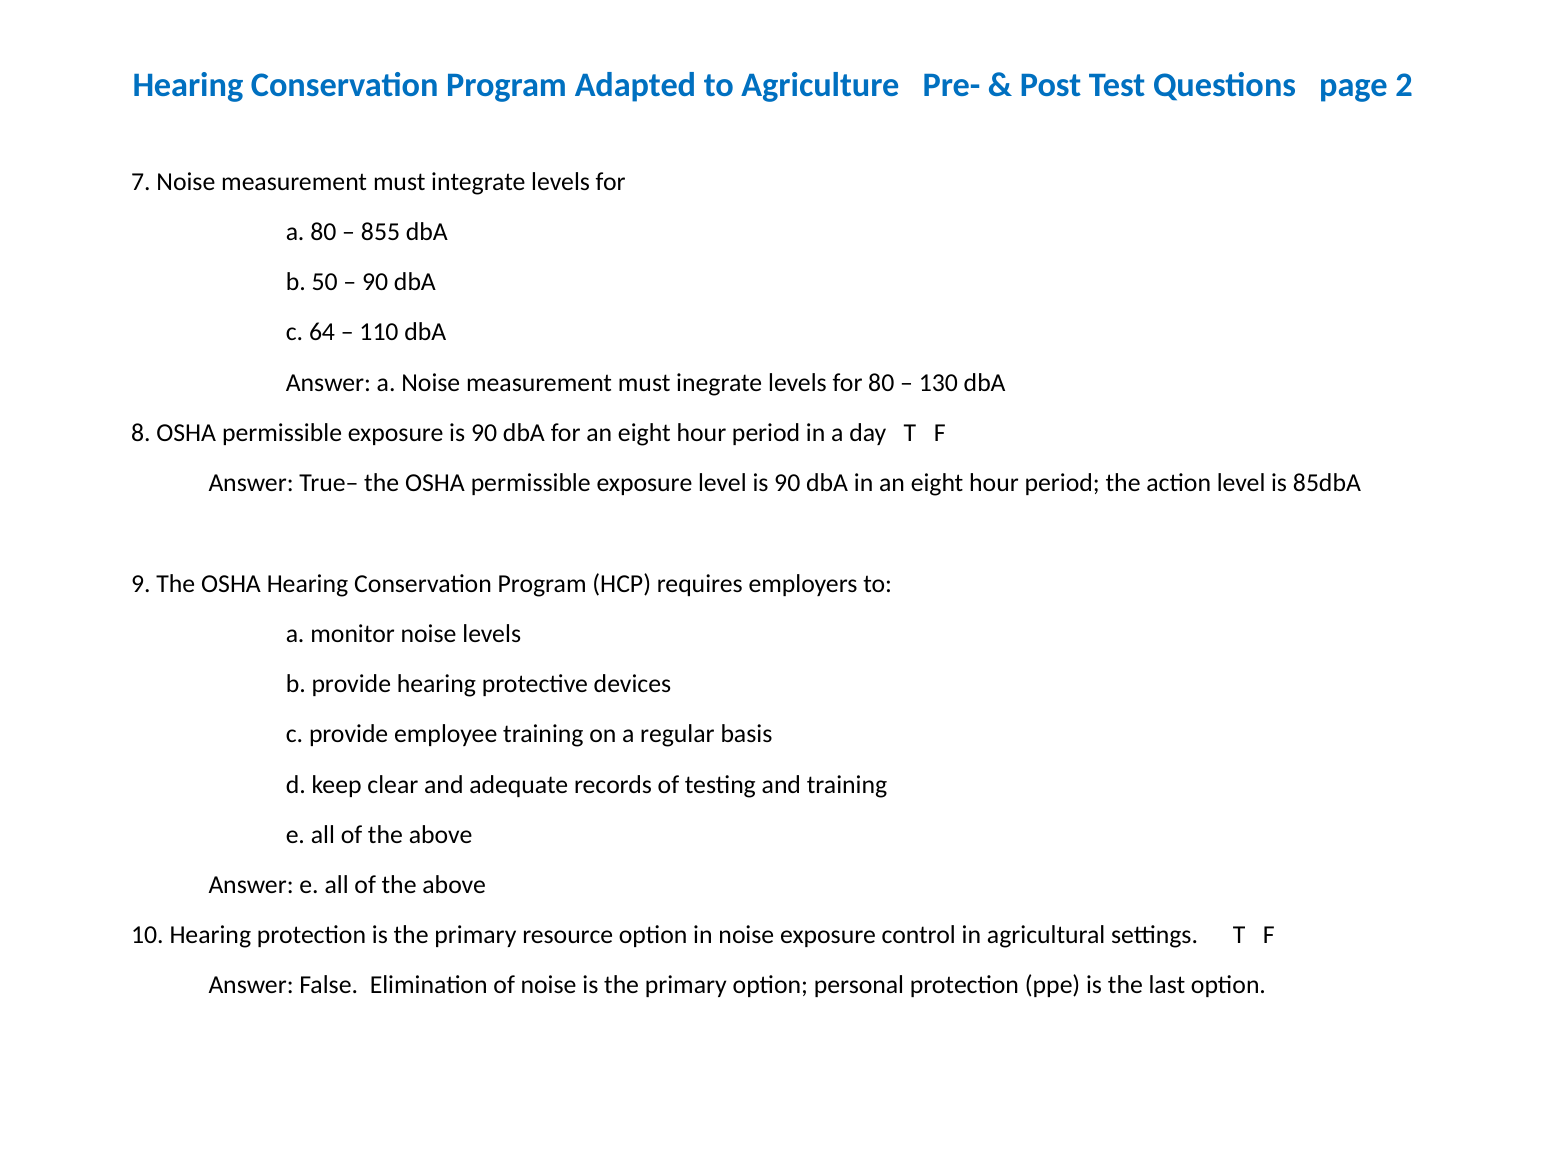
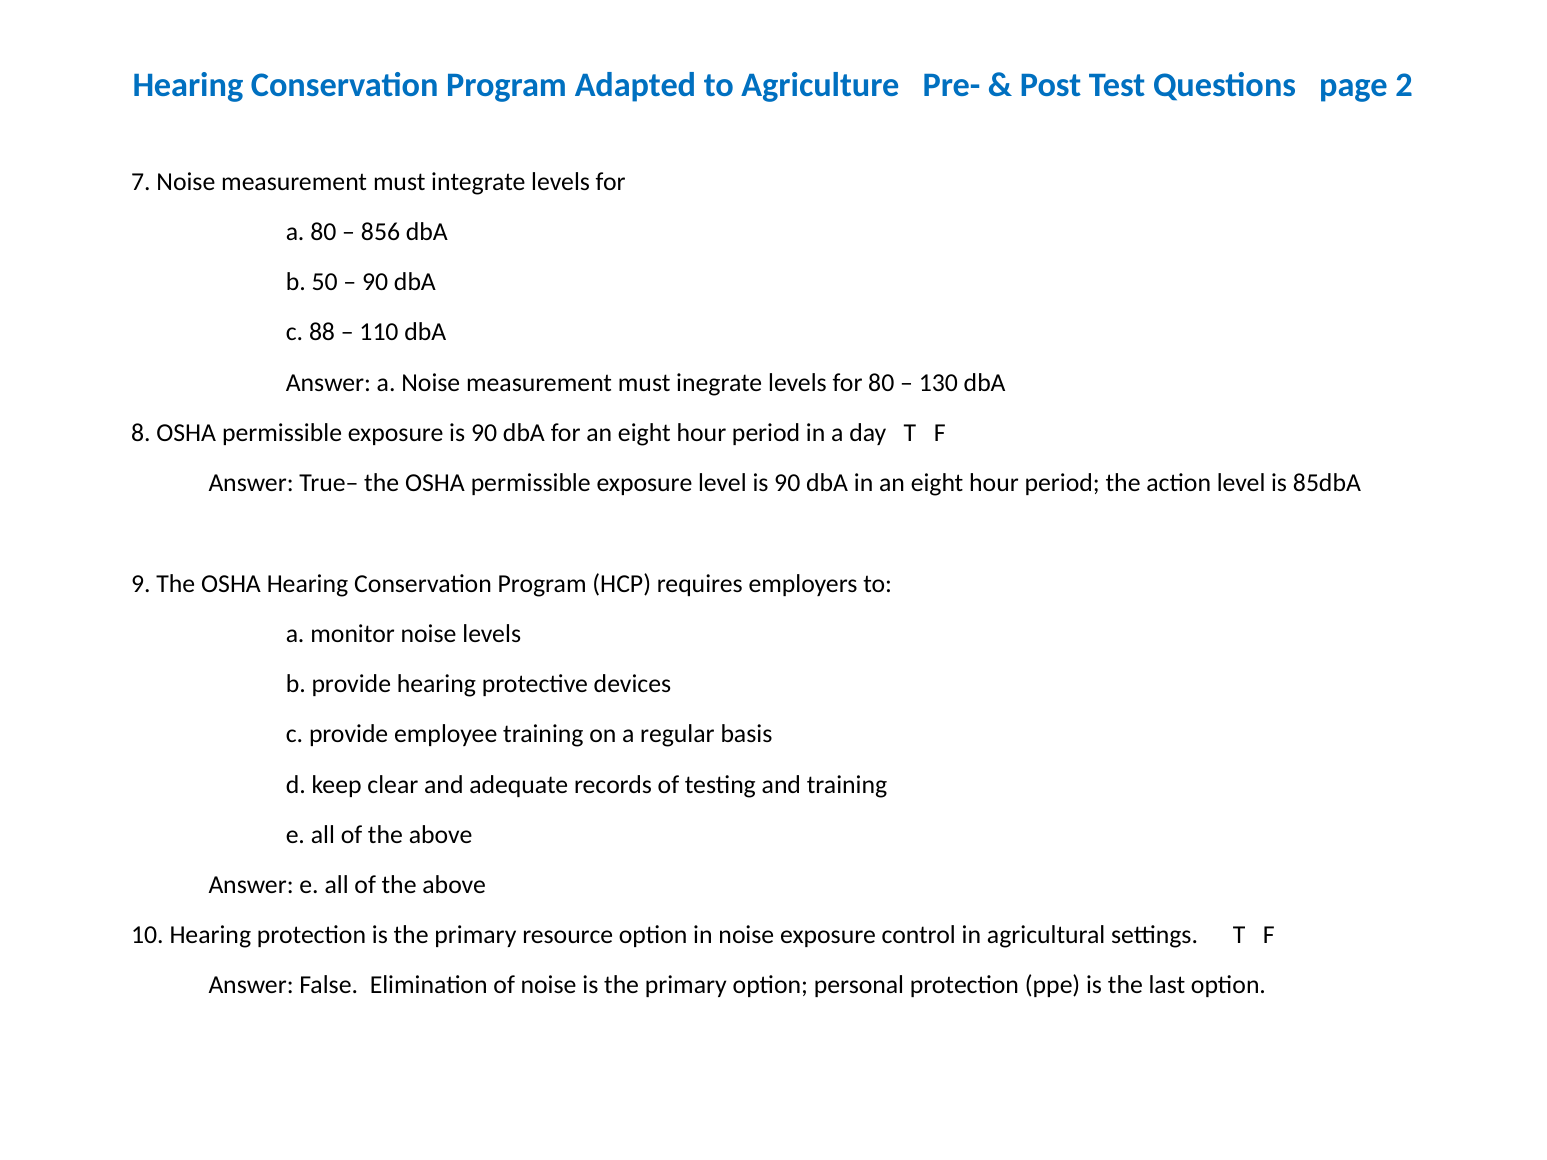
855: 855 -> 856 (381, 232)
64: 64 -> 88 (322, 332)
